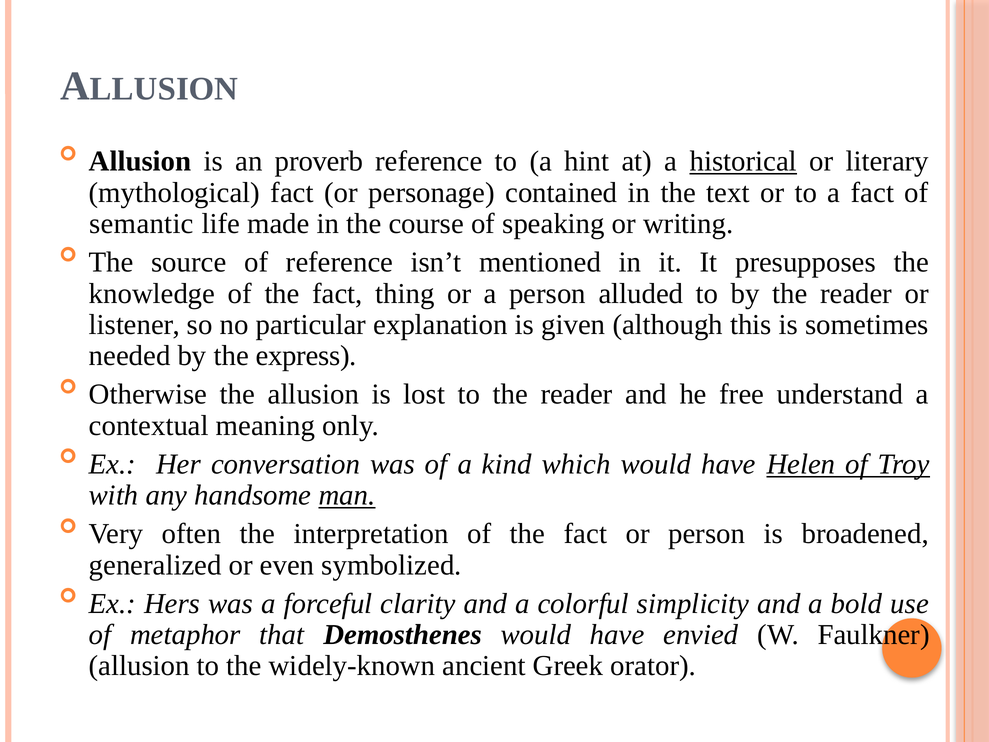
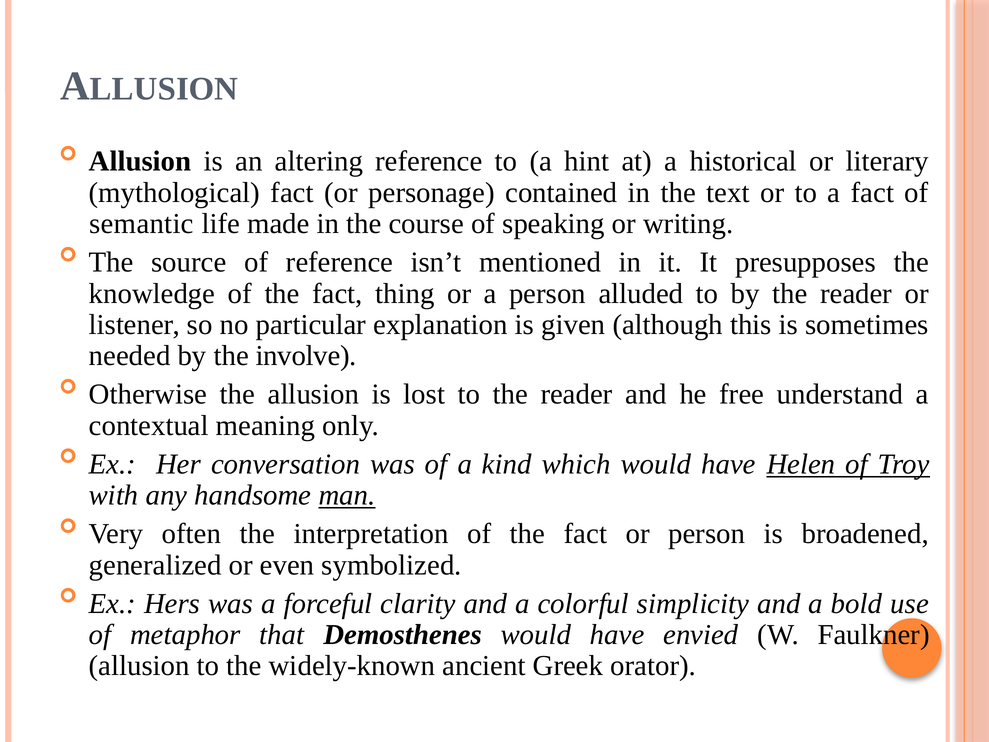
proverb: proverb -> altering (319, 161)
historical underline: present -> none (743, 161)
express: express -> involve (306, 356)
